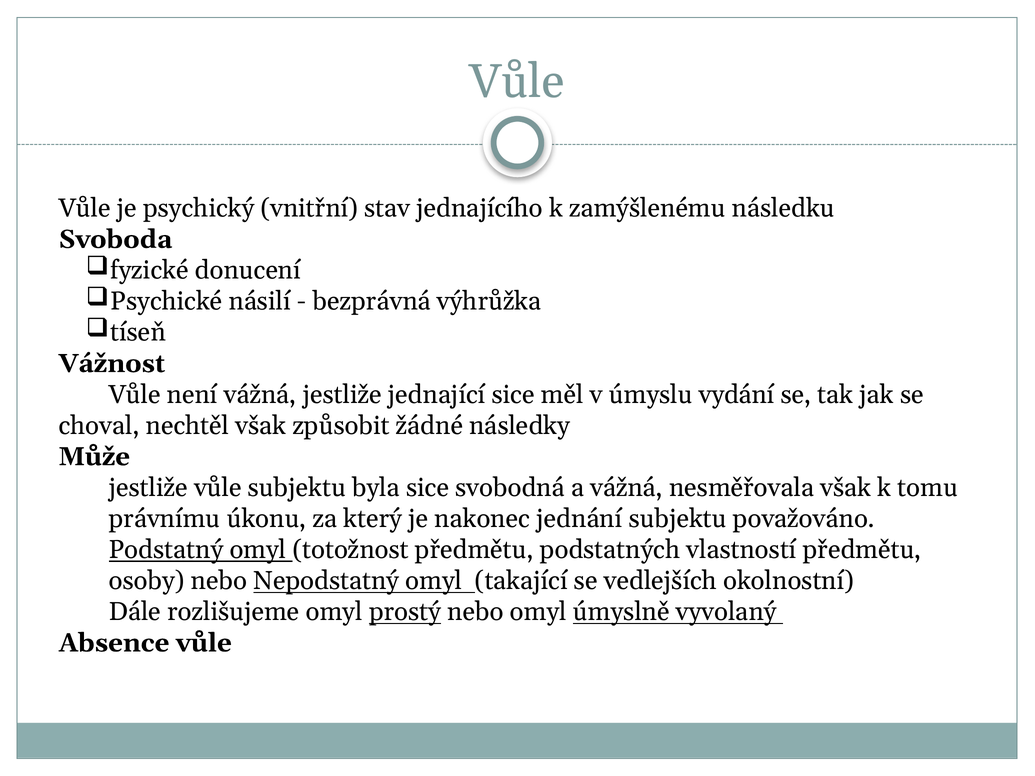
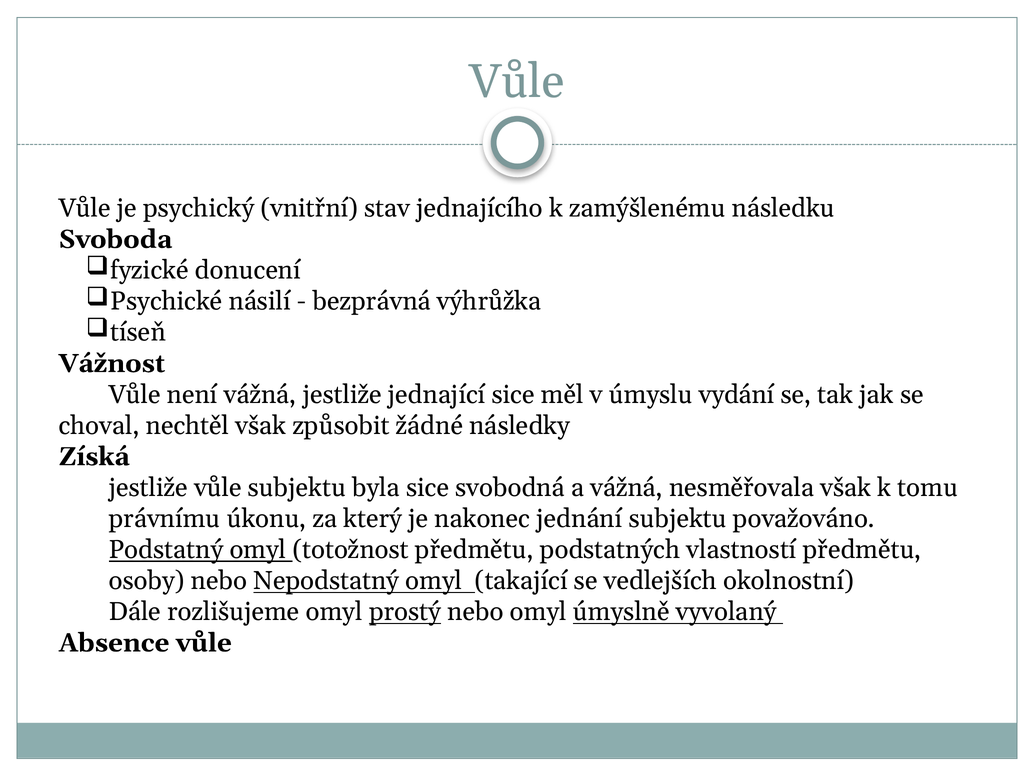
Může: Může -> Získá (94, 457)
